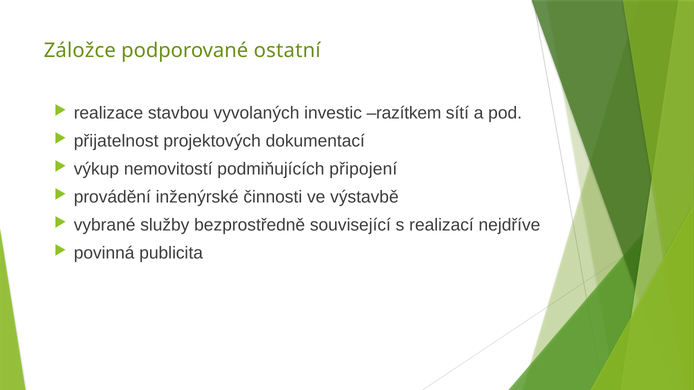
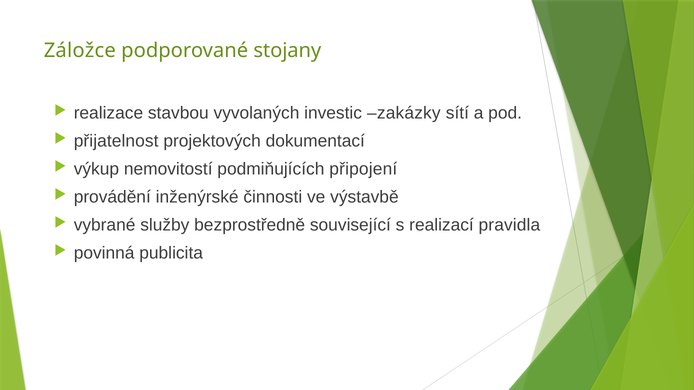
ostatní: ostatní -> stojany (287, 51)
razítkem: razítkem -> zakázky (404, 113)
nejdříve: nejdříve -> pravidla (509, 225)
